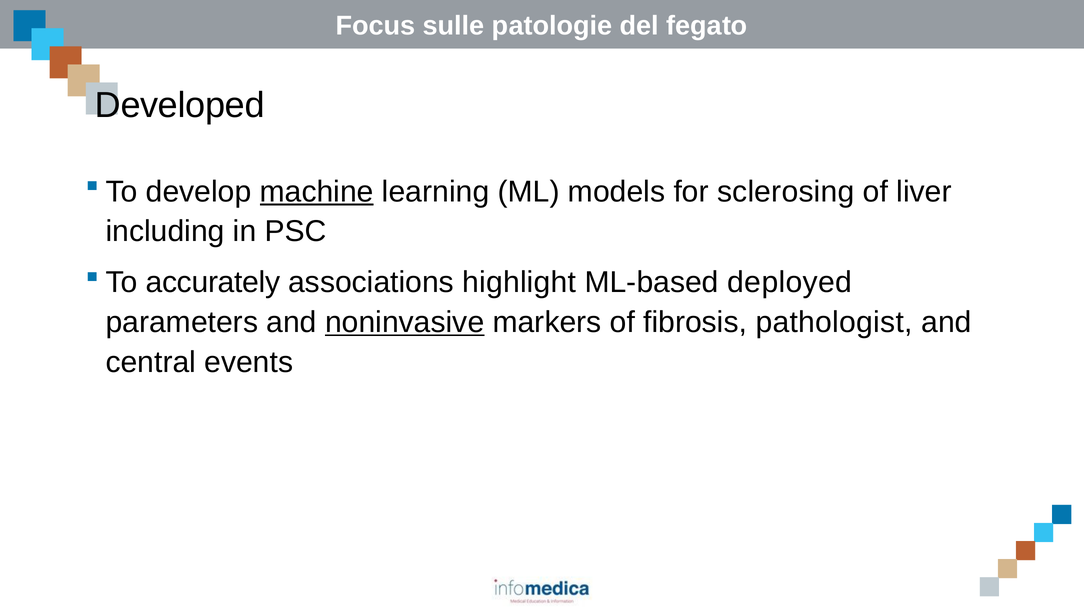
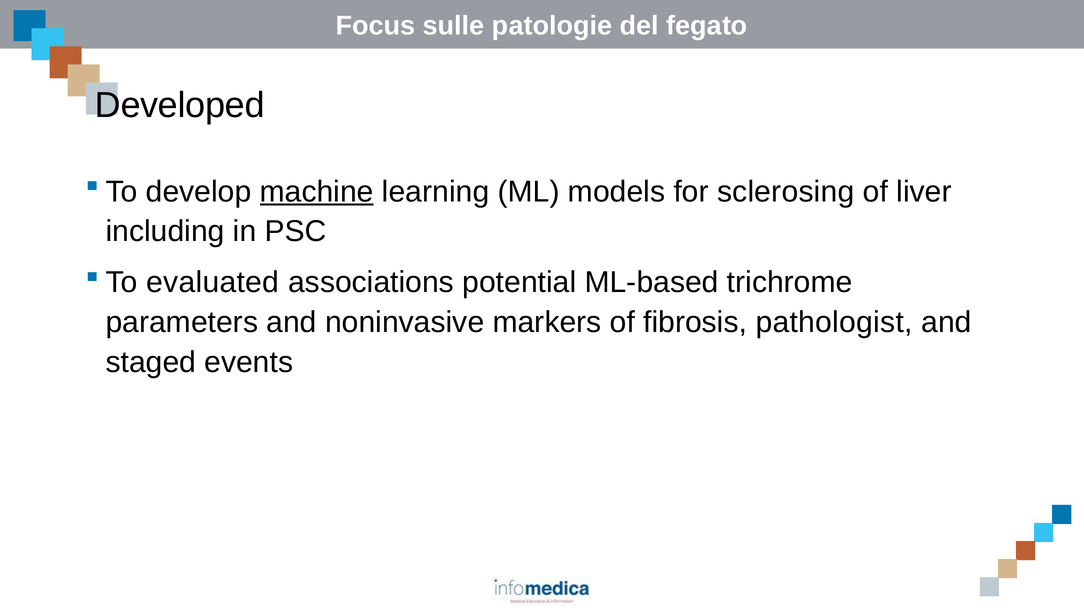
accurately: accurately -> evaluated (213, 282)
highlight: highlight -> potential (519, 282)
deployed: deployed -> trichrome (790, 282)
noninvasive underline: present -> none (405, 322)
central: central -> staged (151, 362)
